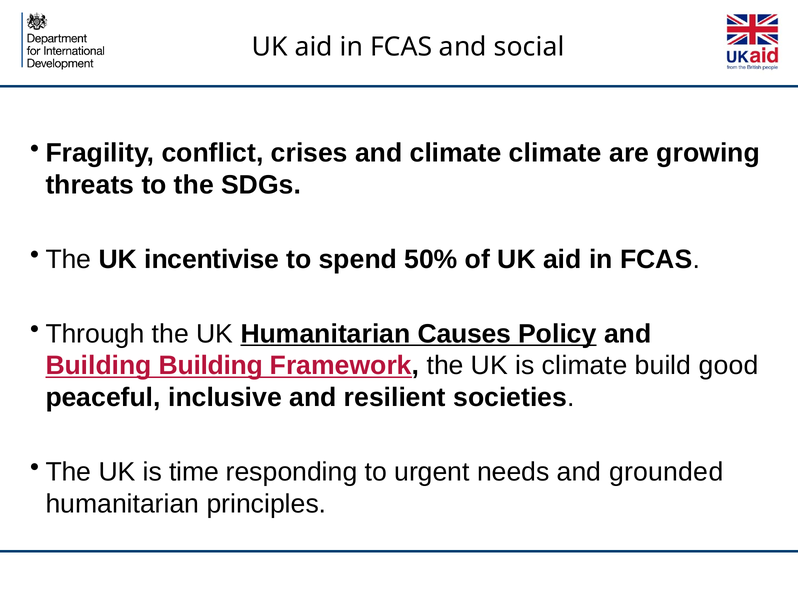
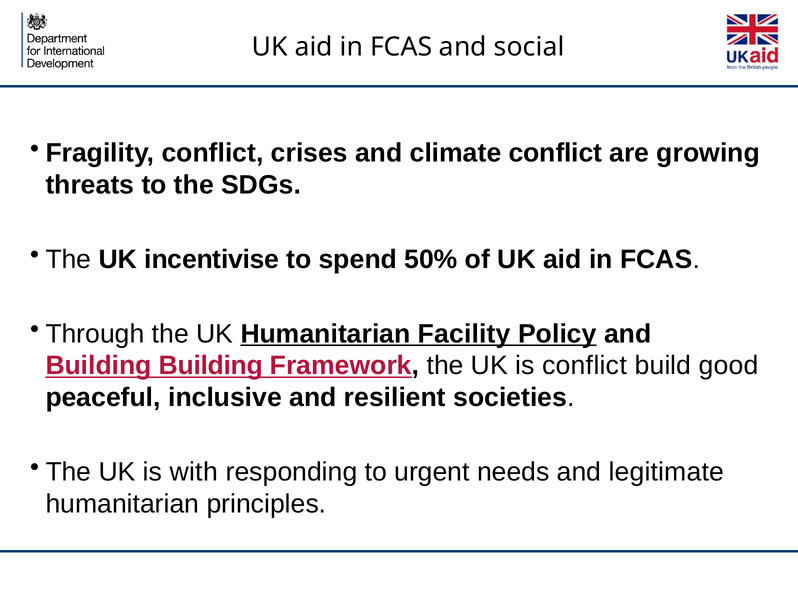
climate climate: climate -> conflict (555, 153)
Causes: Causes -> Facility (464, 334)
is climate: climate -> conflict (585, 366)
time: time -> with (194, 472)
grounded: grounded -> legitimate (666, 472)
